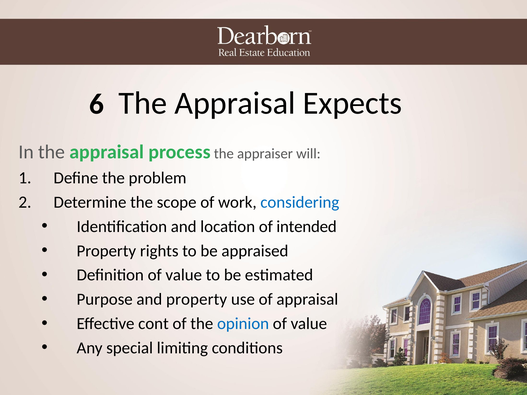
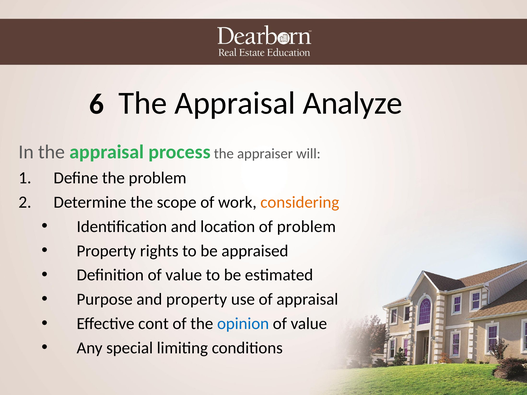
Expects: Expects -> Analyze (353, 103)
considering colour: blue -> orange (300, 202)
of intended: intended -> problem (306, 227)
